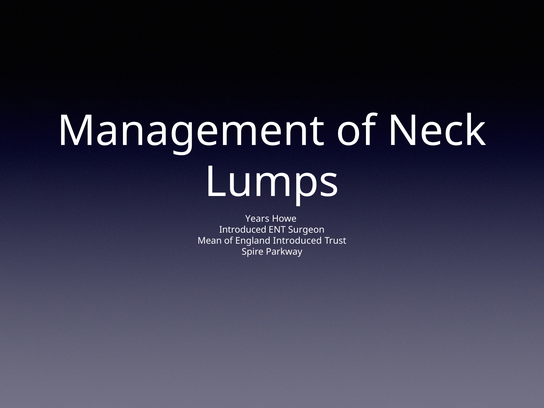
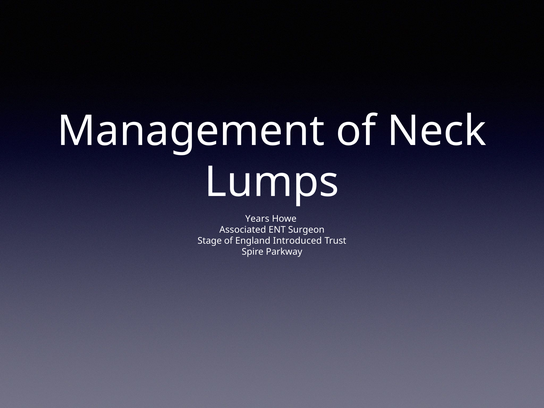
Introduced: Introduced -> Associated (243, 230)
Mean: Mean -> Stage (210, 241)
